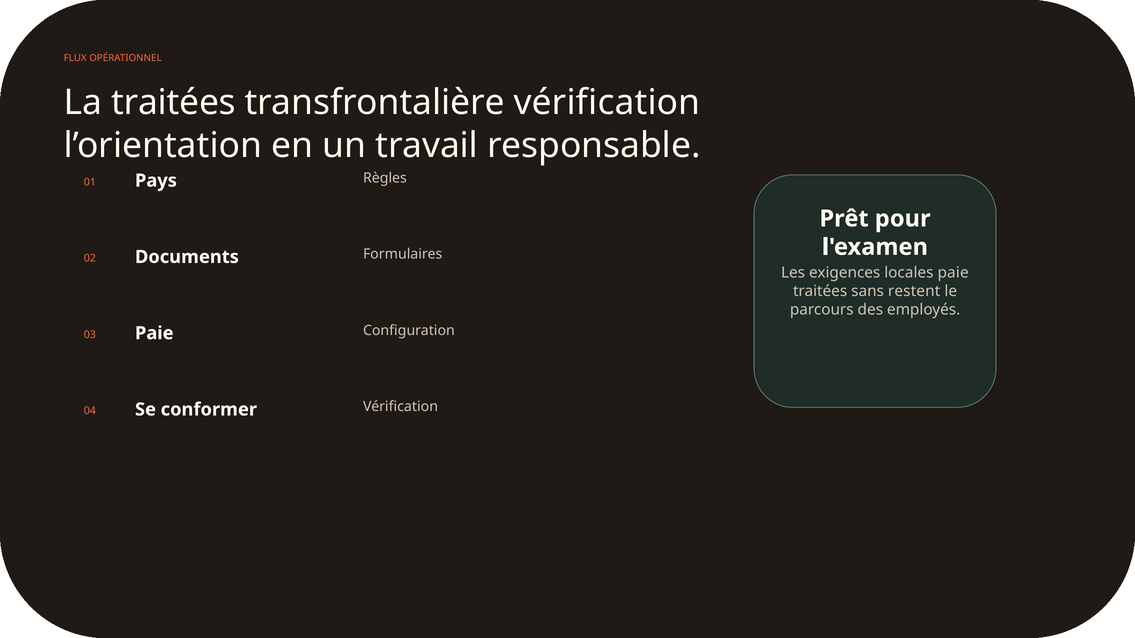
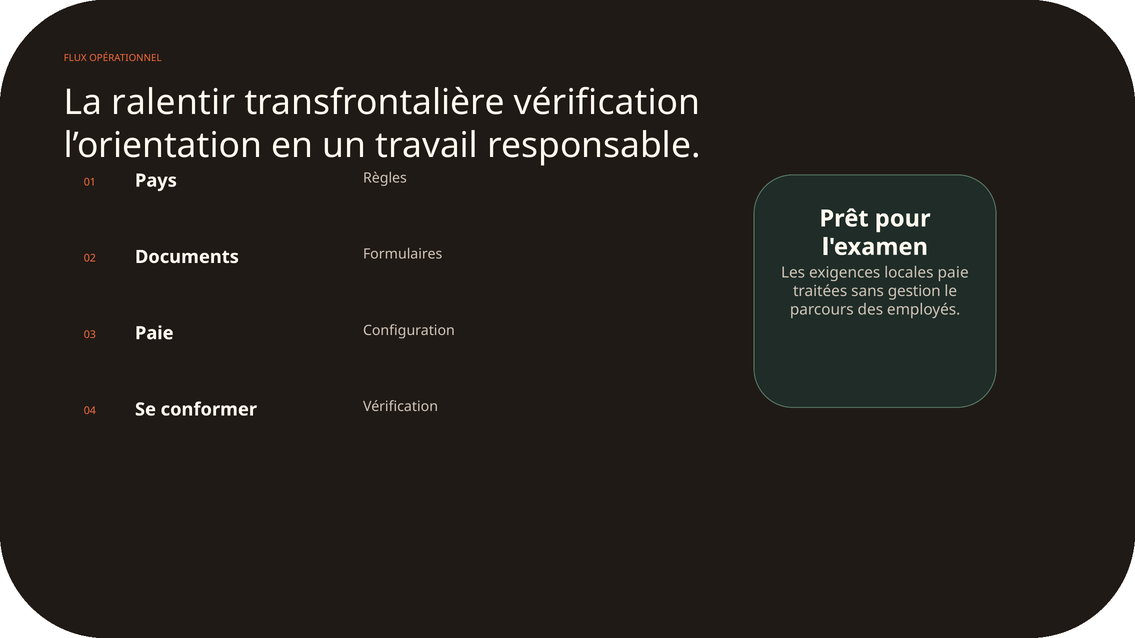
La traitées: traitées -> ralentir (173, 103)
restent: restent -> gestion (914, 291)
